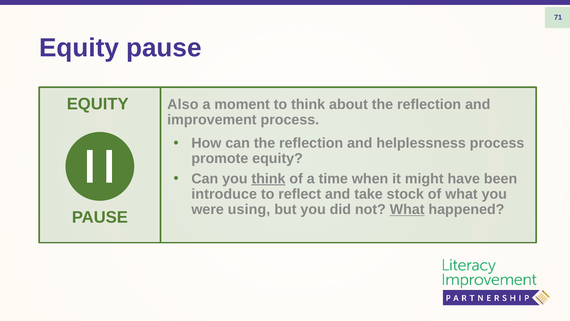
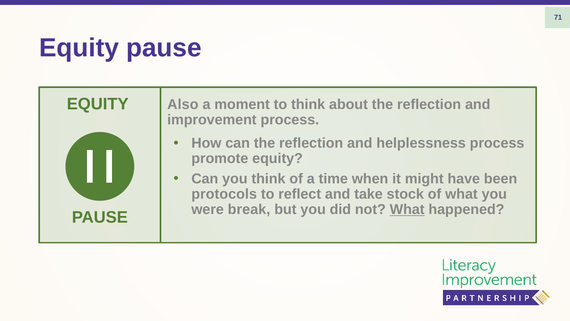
think underline: present -> none (268, 179)
introduce: introduce -> protocols (224, 194)
using: using -> break (249, 209)
